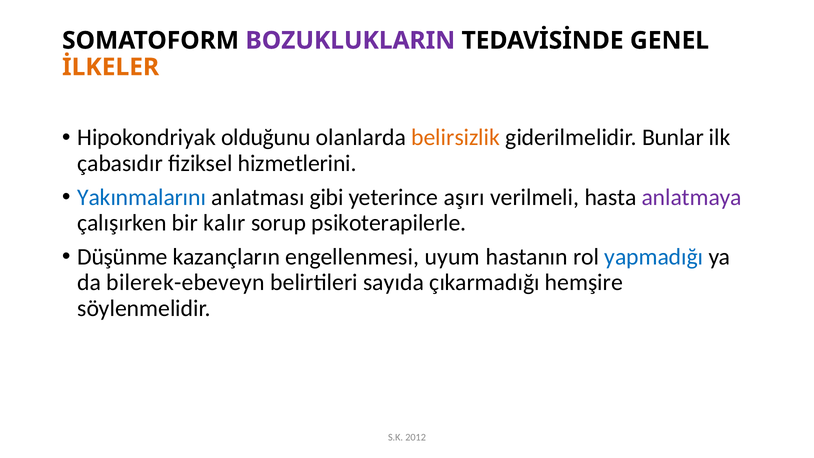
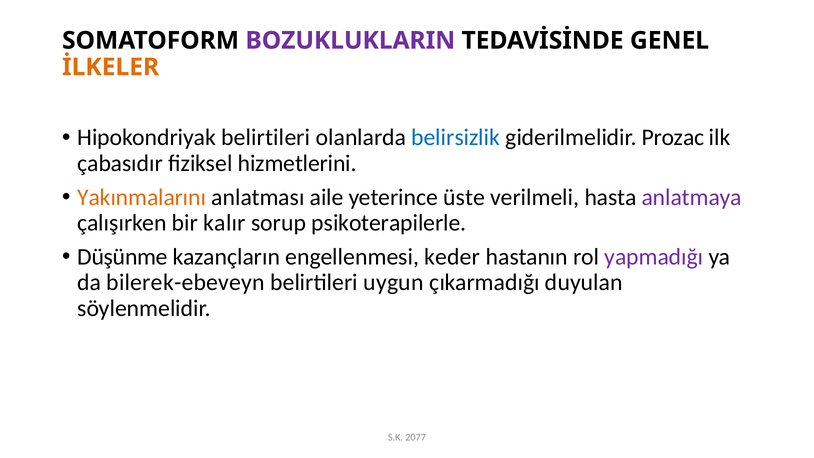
Hipokondriyak olduğunu: olduğunu -> belirtileri (266, 138)
belirsizlik colour: orange -> blue (456, 138)
Bunlar: Bunlar -> Prozac (673, 138)
Yakınmalarını colour: blue -> orange (142, 197)
gibi: gibi -> aile (327, 197)
aşırı: aşırı -> üste (464, 197)
uyum: uyum -> keder (452, 257)
yapmadığı colour: blue -> purple (654, 257)
sayıda: sayıda -> uygun (394, 283)
hemşire: hemşire -> duyulan (584, 283)
2012: 2012 -> 2077 (416, 437)
